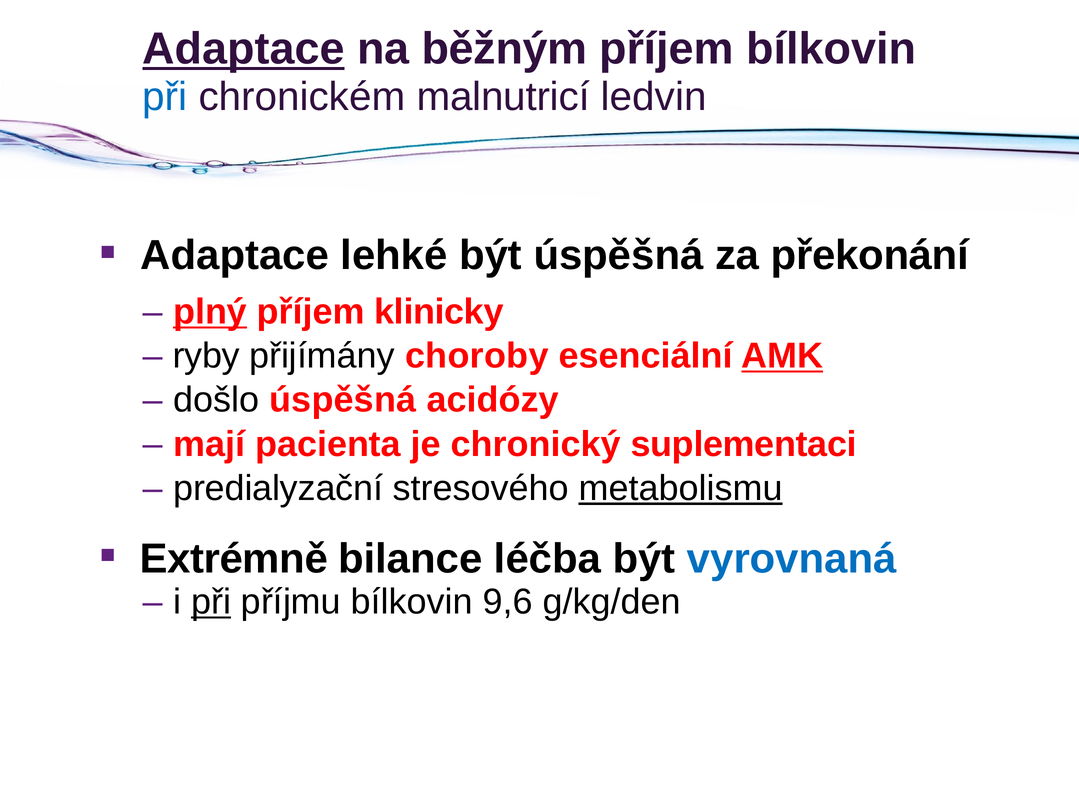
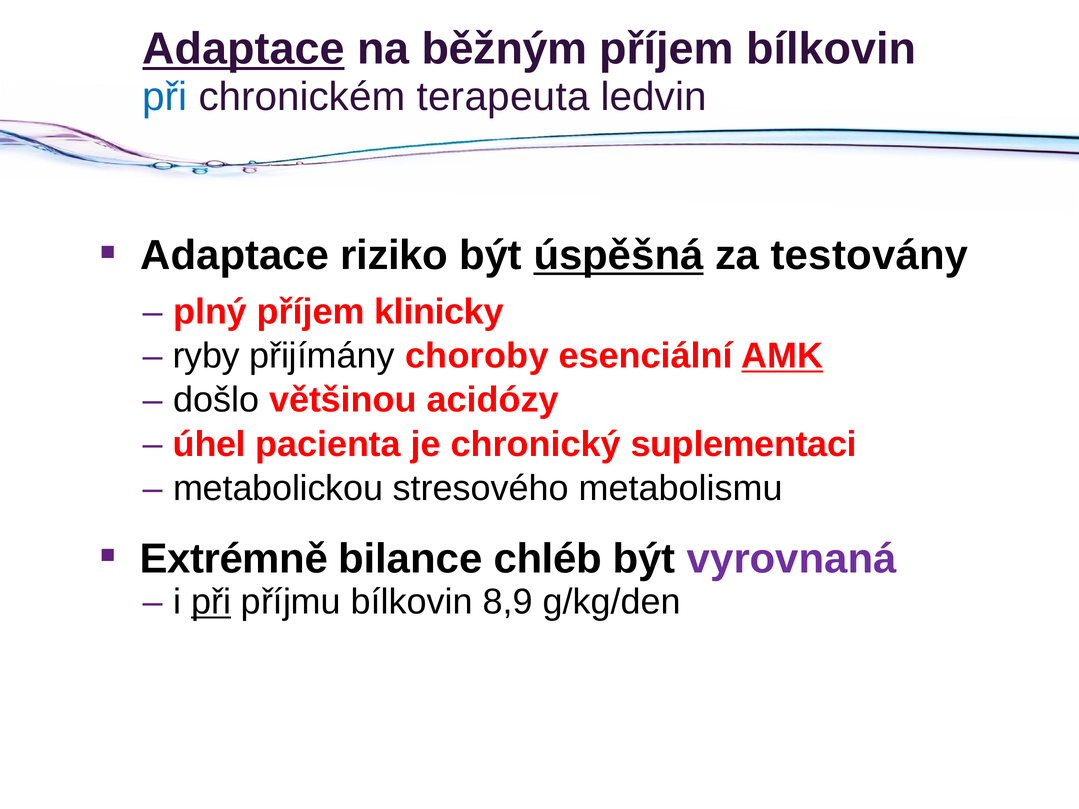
malnutricí: malnutricí -> terapeuta (503, 97)
lehké: lehké -> riziko (394, 256)
úspěšná underline: none -> present (619, 256)
překonání: překonání -> testovány (870, 256)
plný underline: present -> none (210, 312)
došlo úspěšná: úspěšná -> většinou (343, 400)
mají: mají -> úhel (209, 444)
predialyzační: predialyzační -> metabolickou (278, 488)
metabolismu underline: present -> none (681, 488)
léčba: léčba -> chléb (548, 559)
vyrovnaná colour: blue -> purple (792, 559)
9,6: 9,6 -> 8,9 (508, 602)
